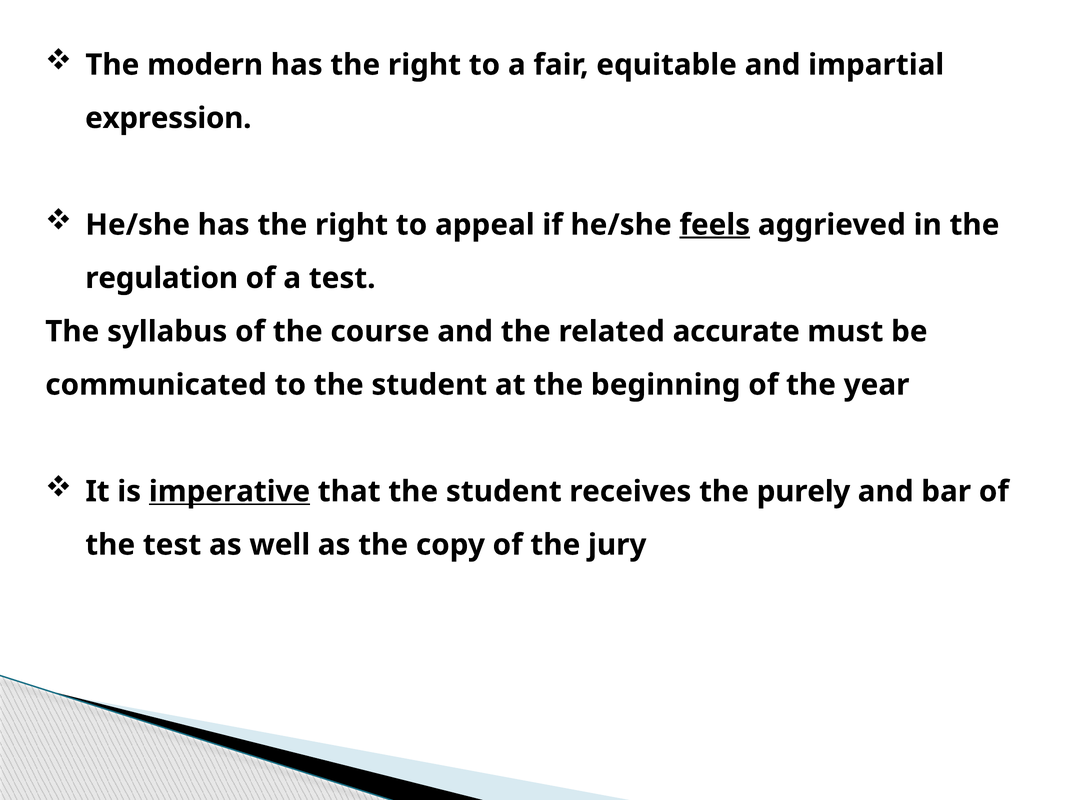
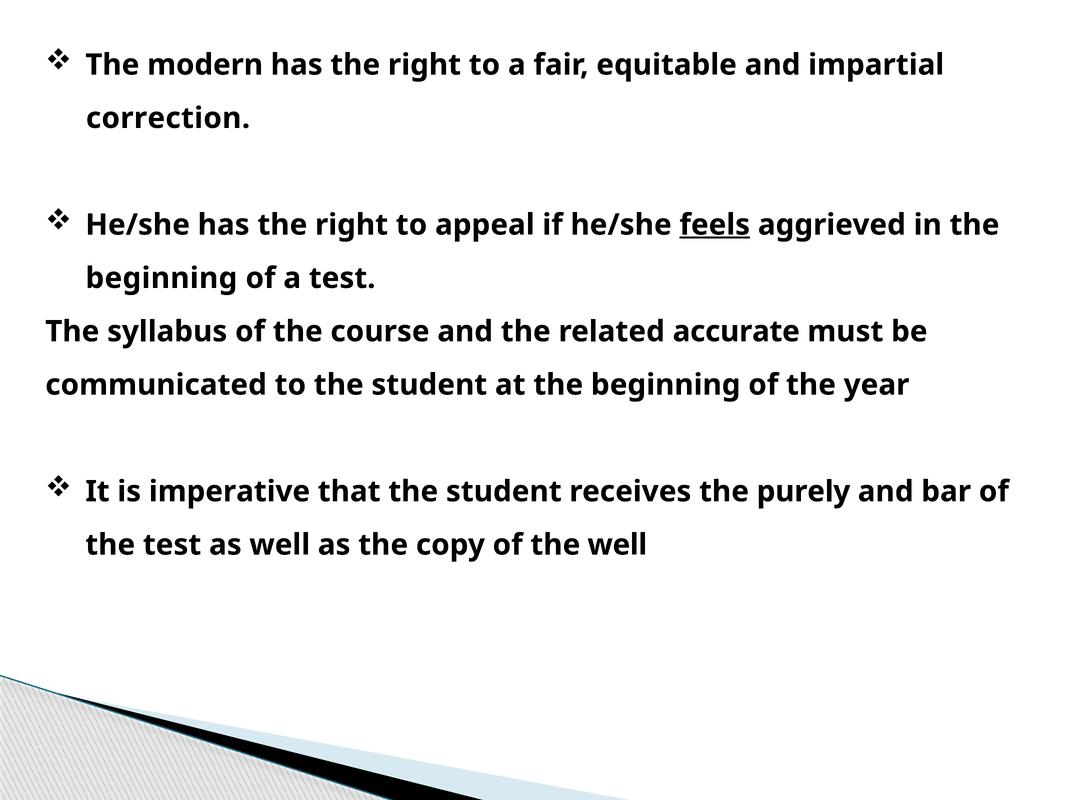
expression: expression -> correction (168, 118)
regulation: regulation -> beginning (161, 278)
imperative underline: present -> none (230, 492)
the jury: jury -> well (617, 545)
